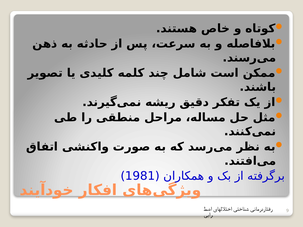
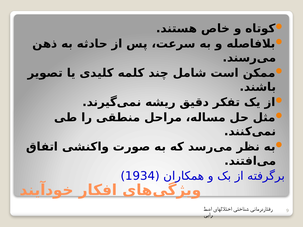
1981: 1981 -> 1934 (140, 176)
